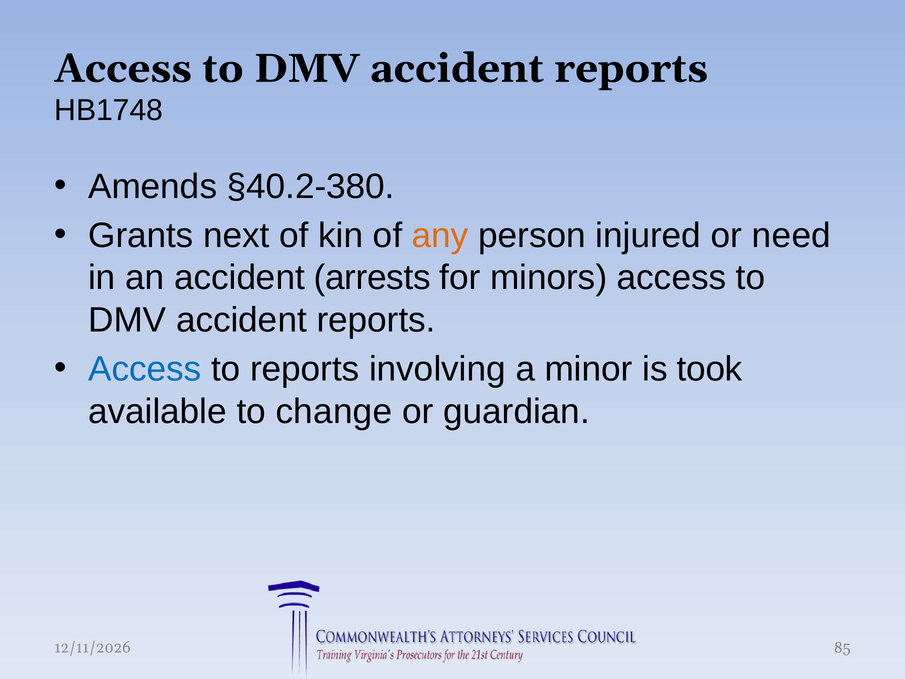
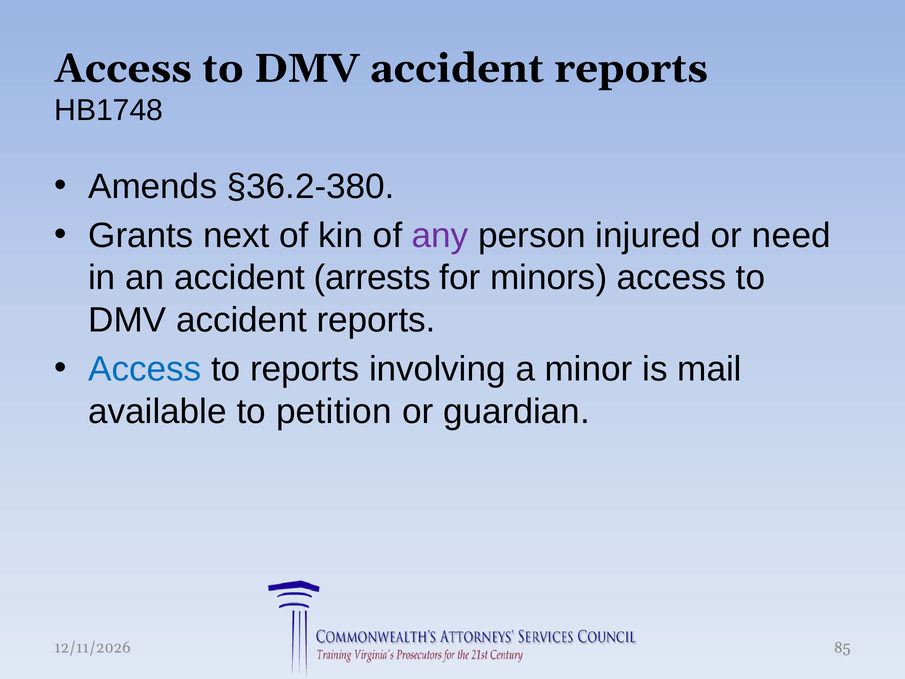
§40.2-380: §40.2-380 -> §36.2-380 (311, 186)
any colour: orange -> purple (440, 236)
took: took -> mail (710, 369)
change: change -> petition (334, 411)
